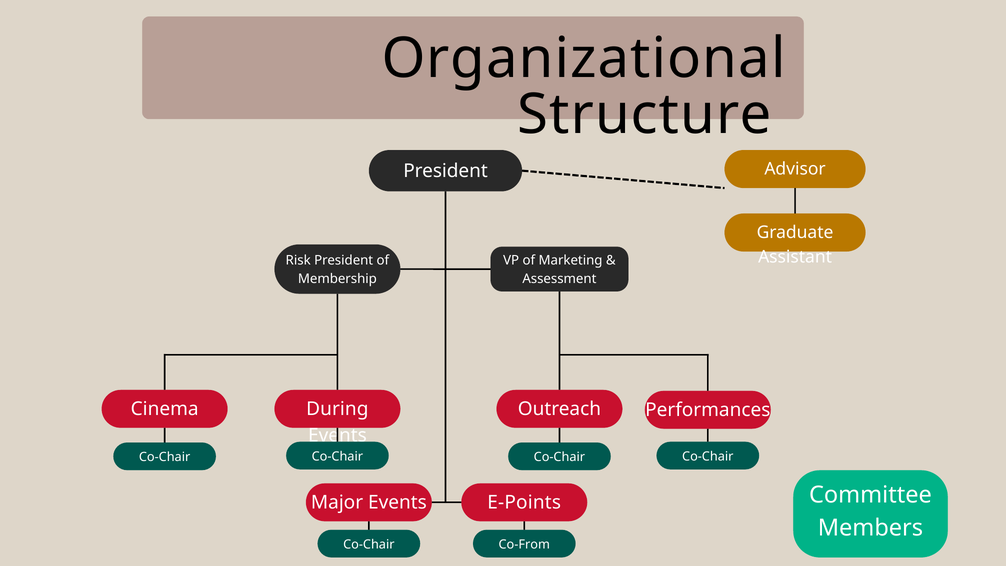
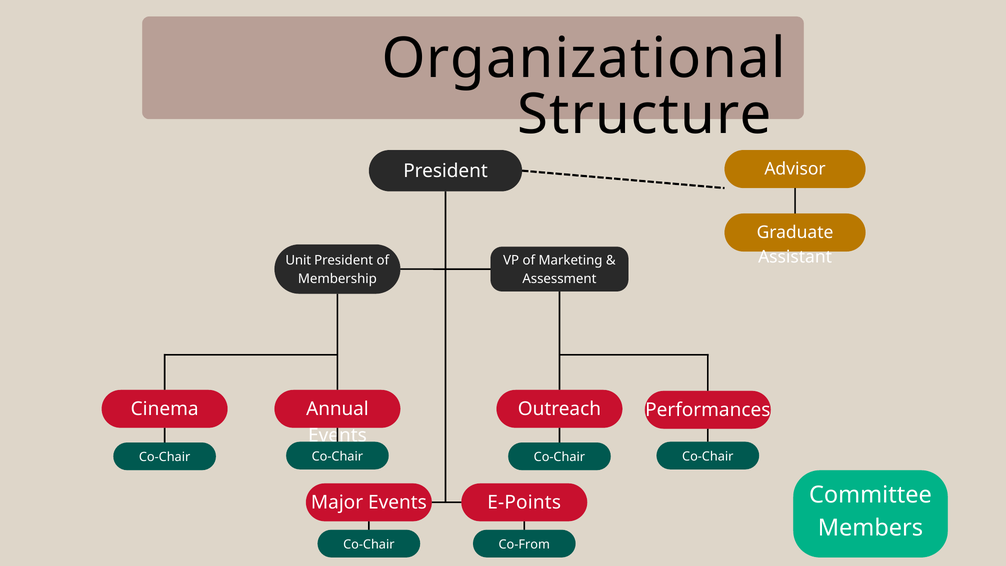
Risk: Risk -> Unit (298, 260)
During: During -> Annual (337, 409)
